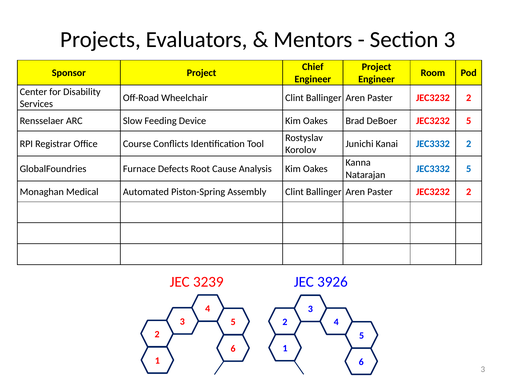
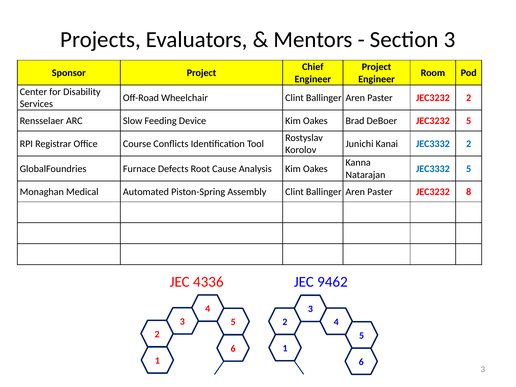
2: 2 -> 8 (469, 192)
3239: 3239 -> 4336 (208, 282)
3926: 3926 -> 9462 (332, 282)
